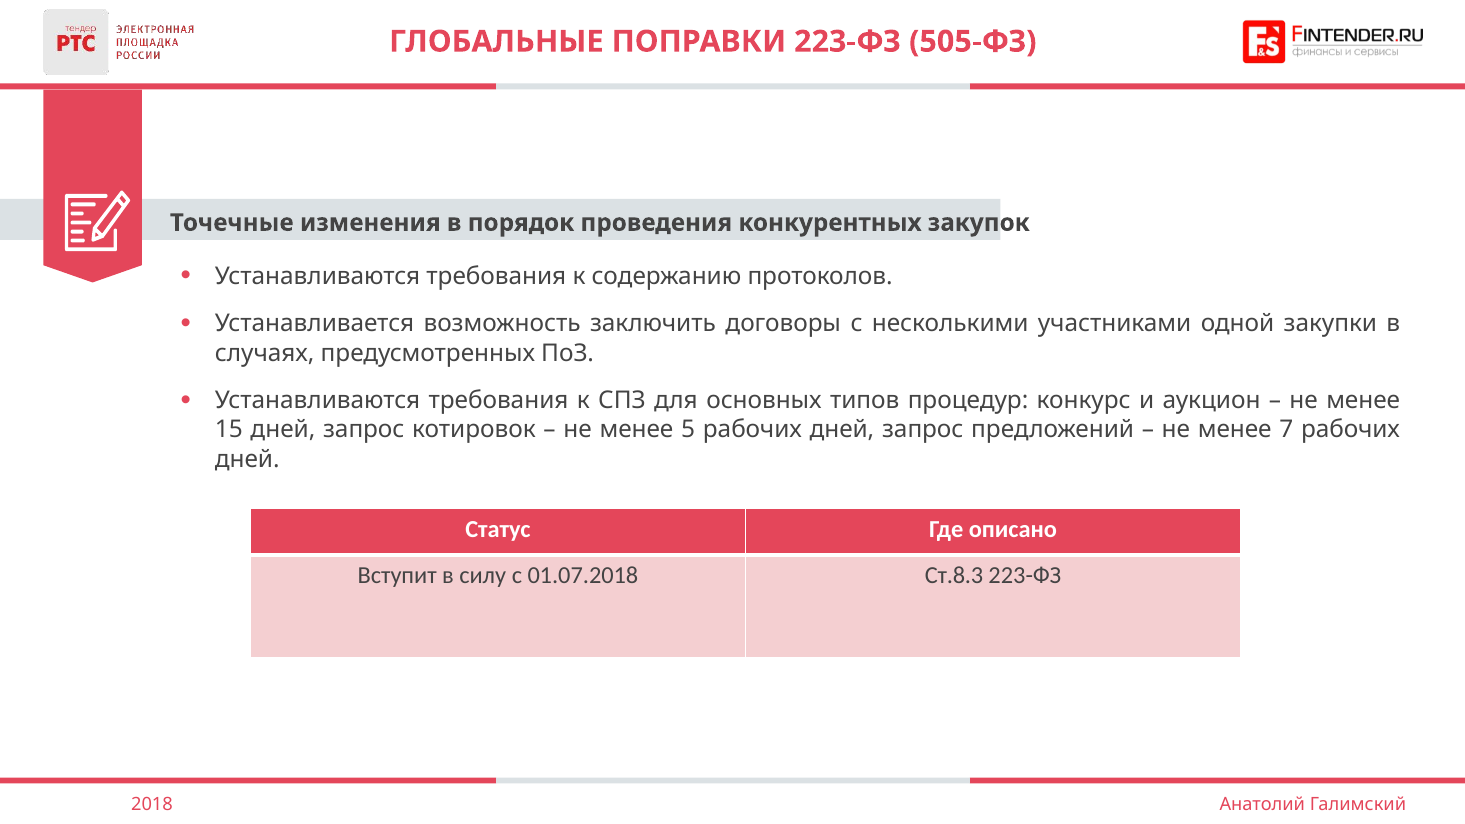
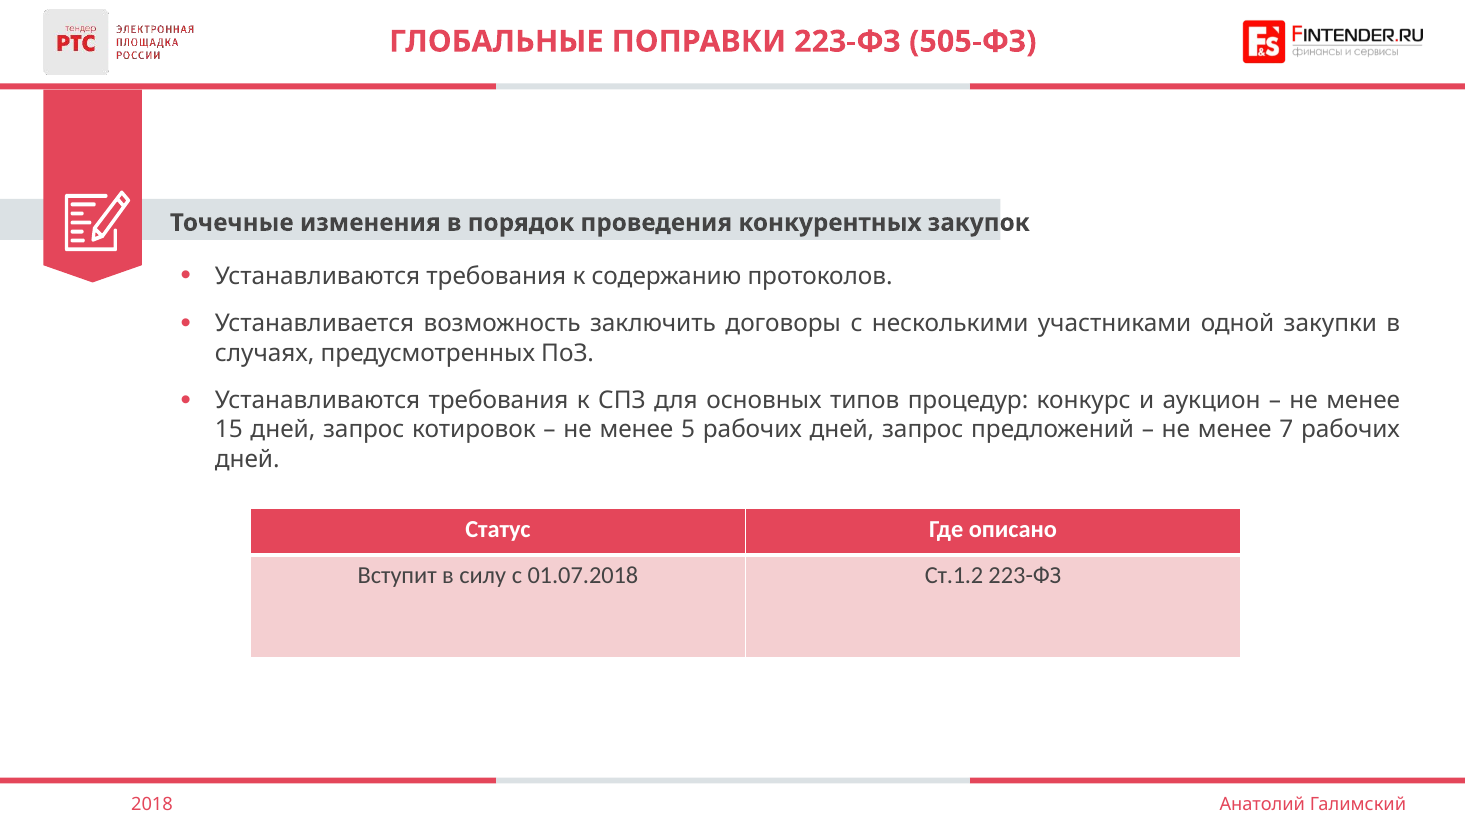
Ст.8.3: Ст.8.3 -> Ст.1.2 (954, 576)
